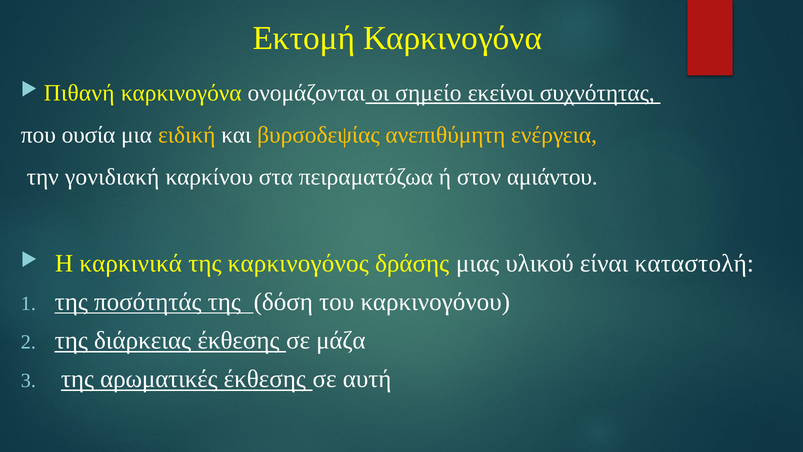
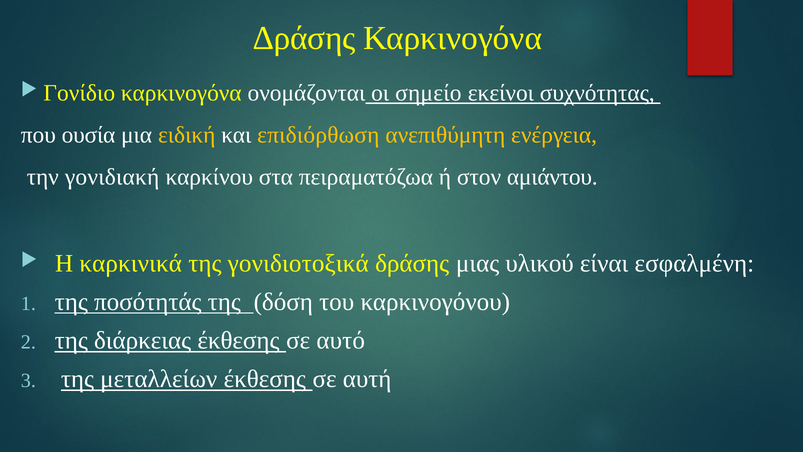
Εκτομή: Εκτομή -> Δράσης (304, 38)
Πιθανή: Πιθανή -> Γονίδιο (79, 93)
βυρσοδεψίας: βυρσοδεψίας -> επιδιόρθωση (318, 135)
καρκινογόνος: καρκινογόνος -> γονιδιοτοξικά (298, 263)
καταστολή: καταστολή -> εσφαλμένη (694, 263)
μάζα: μάζα -> αυτό (341, 340)
αρωματικές: αρωματικές -> μεταλλείων (159, 379)
